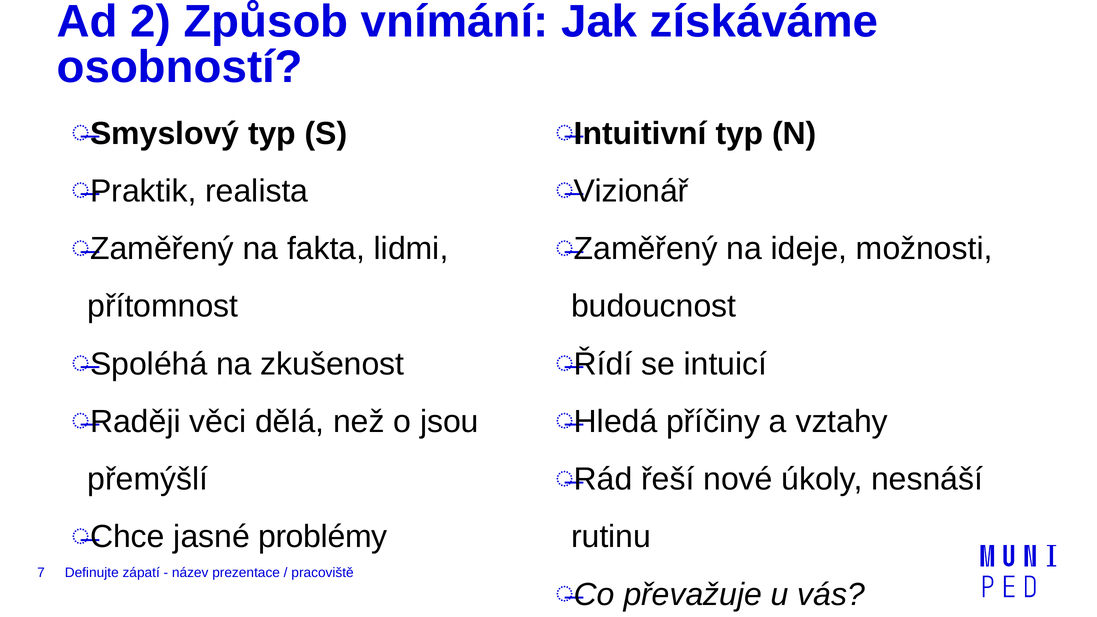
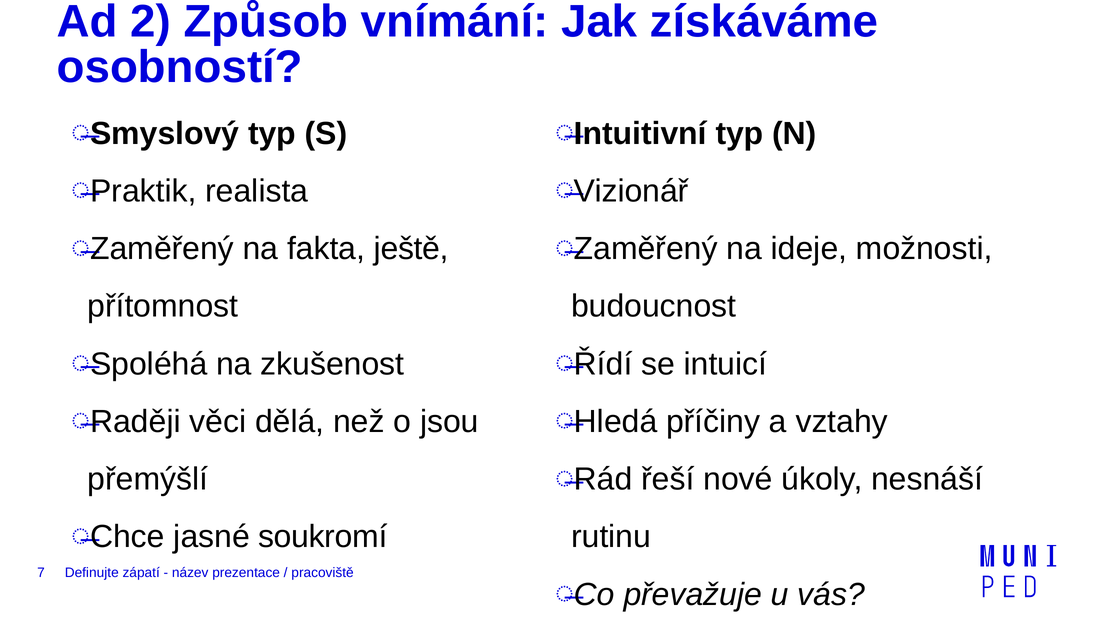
lidmi: lidmi -> ještě (411, 249)
problémy: problémy -> soukromí (323, 537)
